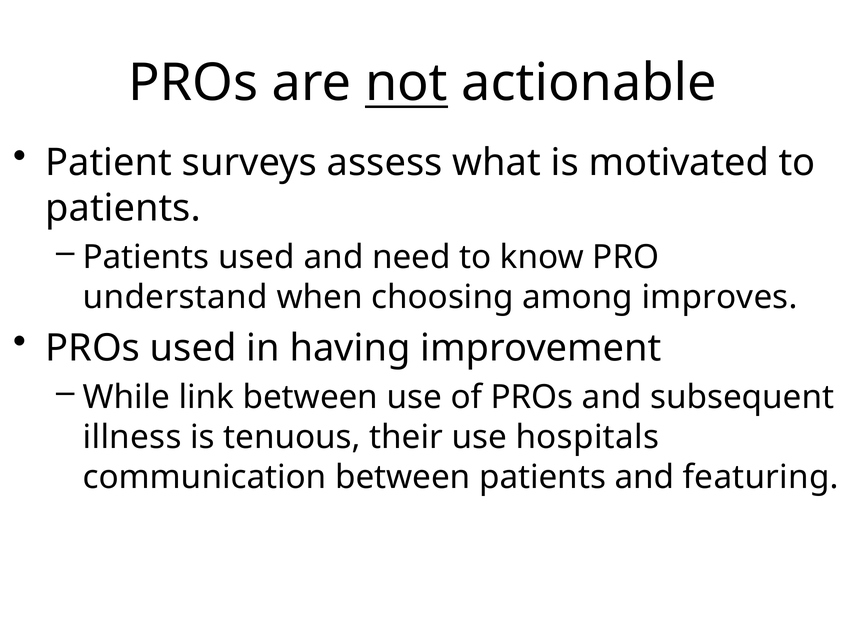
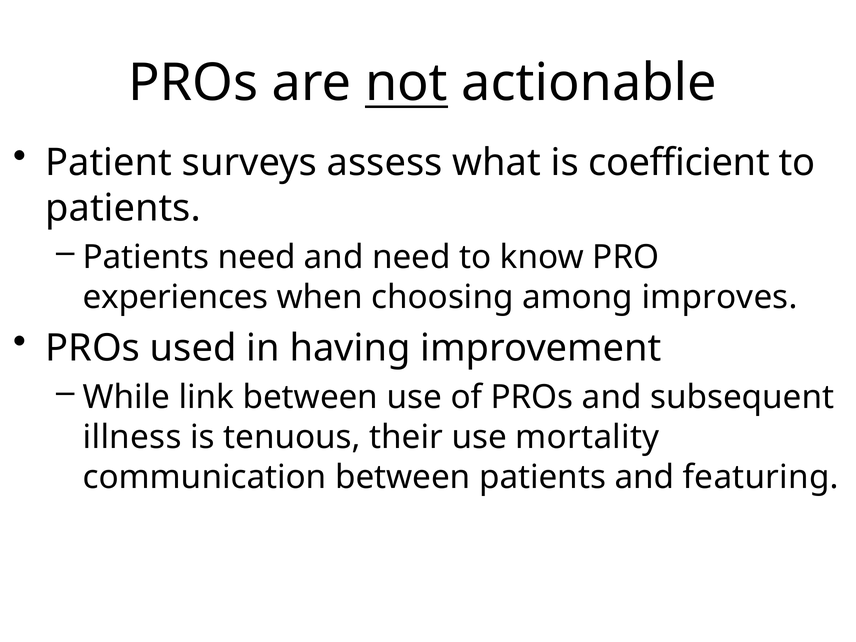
motivated: motivated -> coefficient (679, 162)
Patients used: used -> need (257, 257)
understand: understand -> experiences (176, 297)
hospitals: hospitals -> mortality (587, 437)
